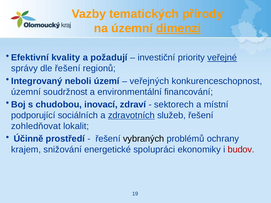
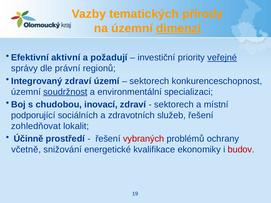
kvality: kvality -> aktivní (66, 58)
dle řešení: řešení -> právní (68, 68)
Integrovaný neboli: neboli -> zdraví (78, 81)
veřejných: veřejných -> sektorech (149, 81)
soudržnost underline: none -> present (65, 92)
financování: financování -> specializaci (189, 92)
zdravotních underline: present -> none (131, 115)
vybraných colour: black -> red (144, 139)
krajem: krajem -> včetně (26, 150)
spolupráci: spolupráci -> kvalifikace (154, 150)
